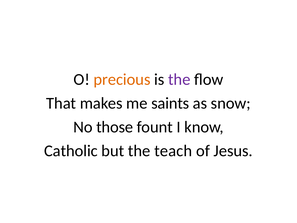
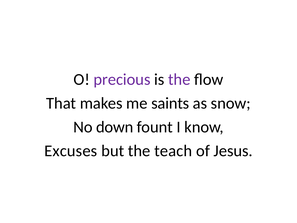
precious colour: orange -> purple (122, 79)
those: those -> down (115, 127)
Catholic: Catholic -> Excuses (71, 151)
